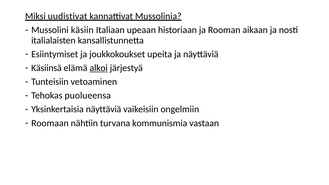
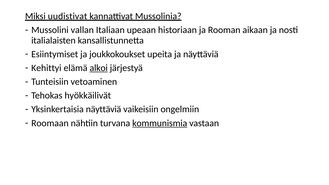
käsiin: käsiin -> vallan (82, 30)
Käsiinsä: Käsiinsä -> Kehittyi (46, 68)
puolueensa: puolueensa -> hyökkäilivät (88, 96)
kommunismia underline: none -> present (160, 123)
